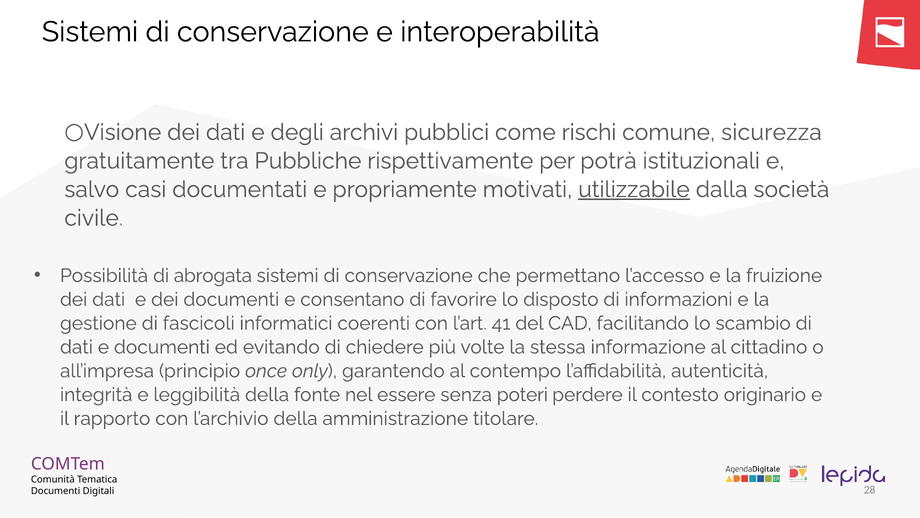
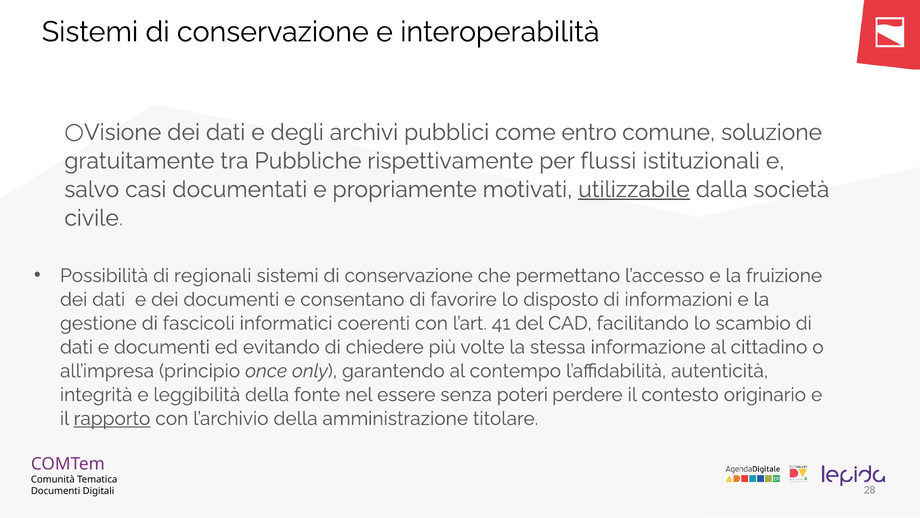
rischi: rischi -> entro (589, 132)
sicurezza: sicurezza -> soluzione (772, 132)
potrà: potrà -> flussi (608, 161)
abrogata: abrogata -> regionali (213, 275)
rapporto underline: none -> present (112, 418)
